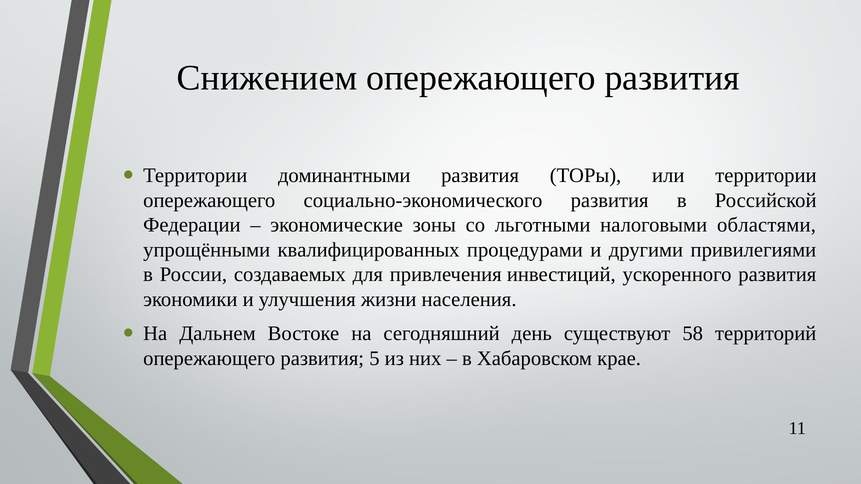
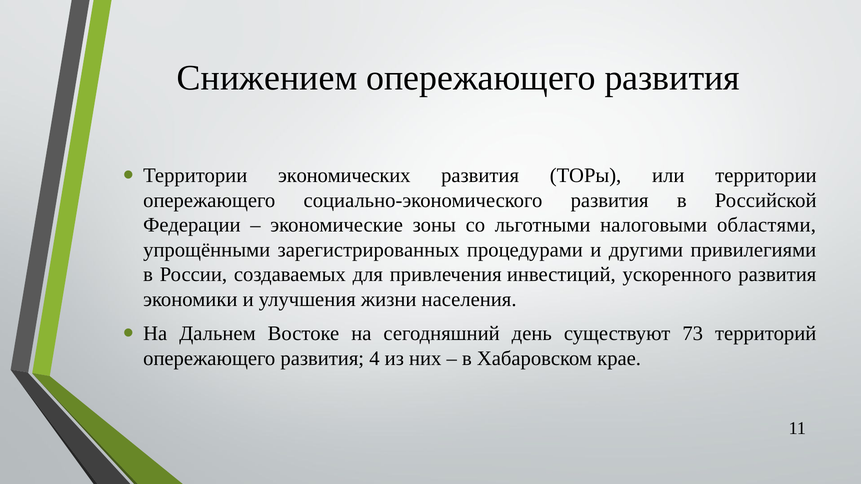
доминантными: доминантными -> экономических (344, 176)
квалифицированных: квалифицированных -> зарегистрированных (369, 250)
58: 58 -> 73 (693, 334)
5: 5 -> 4 (374, 359)
